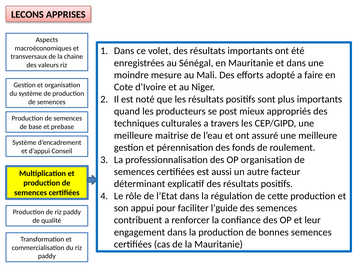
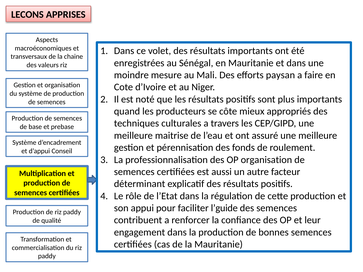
adopté: adopté -> paysan (280, 75)
post: post -> côte (228, 111)
